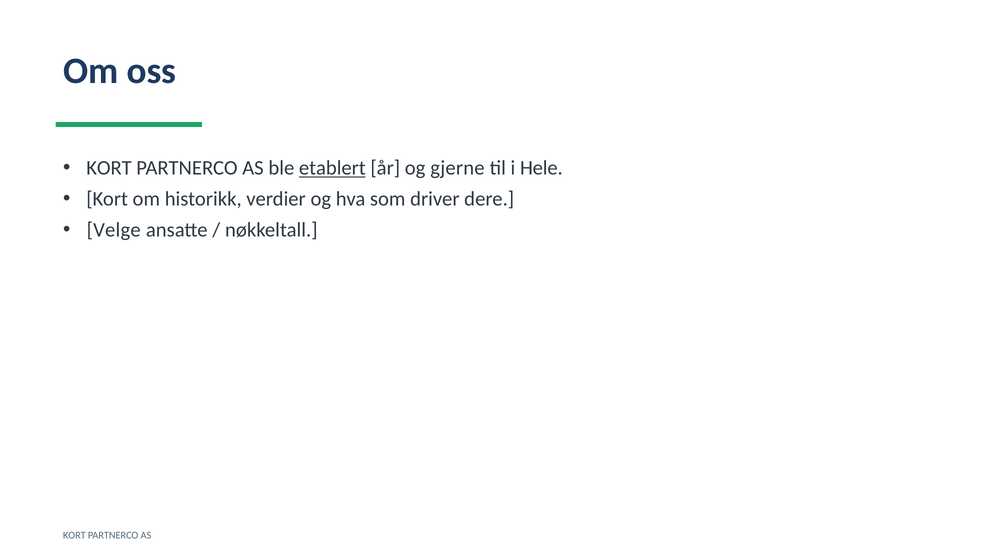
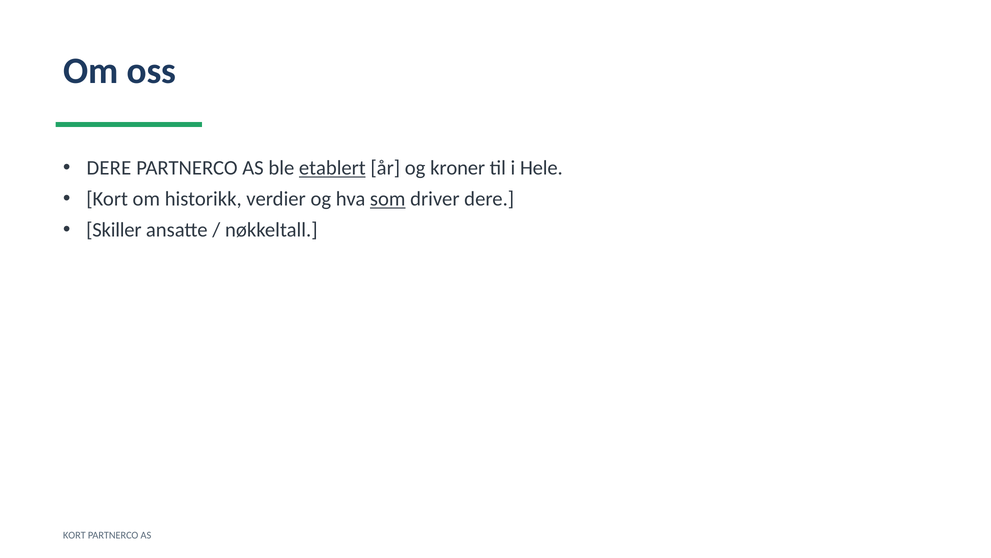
KORT: KORT -> DERE (109, 168)
gjerne: gjerne -> kroner (458, 168)
som underline: none -> present (388, 199)
Velge: Velge -> Skiller (114, 230)
